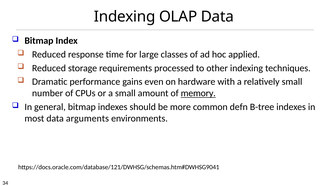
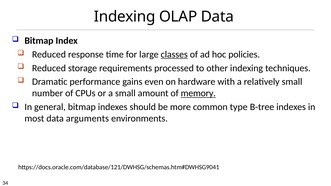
classes underline: none -> present (174, 54)
applied: applied -> policies (244, 54)
defn: defn -> type (239, 107)
